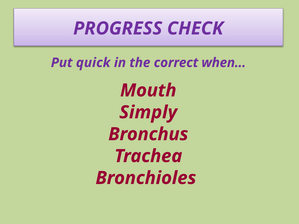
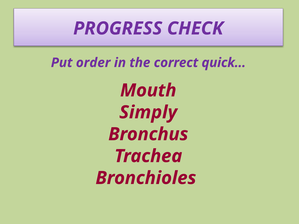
quick: quick -> order (93, 63)
when: when -> quick (224, 63)
